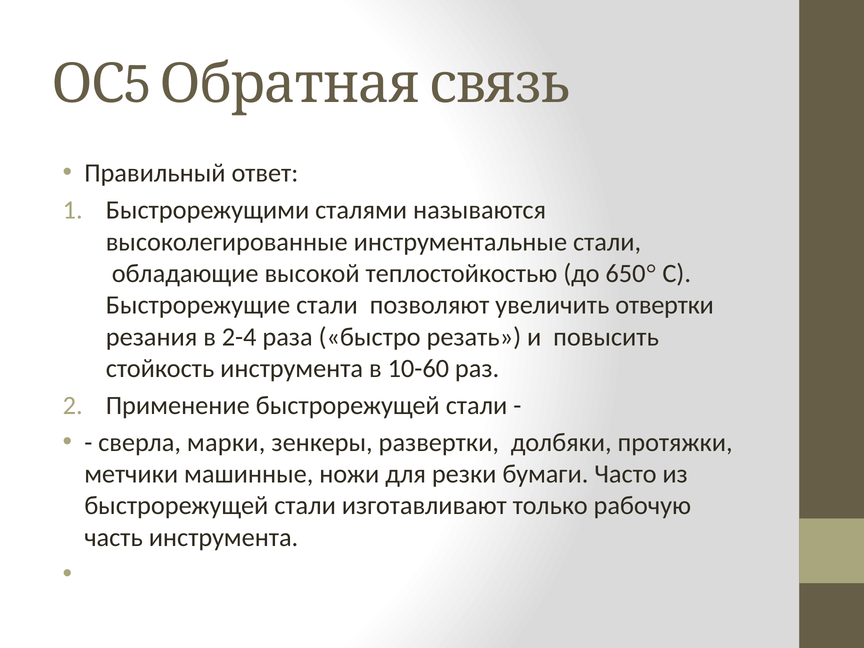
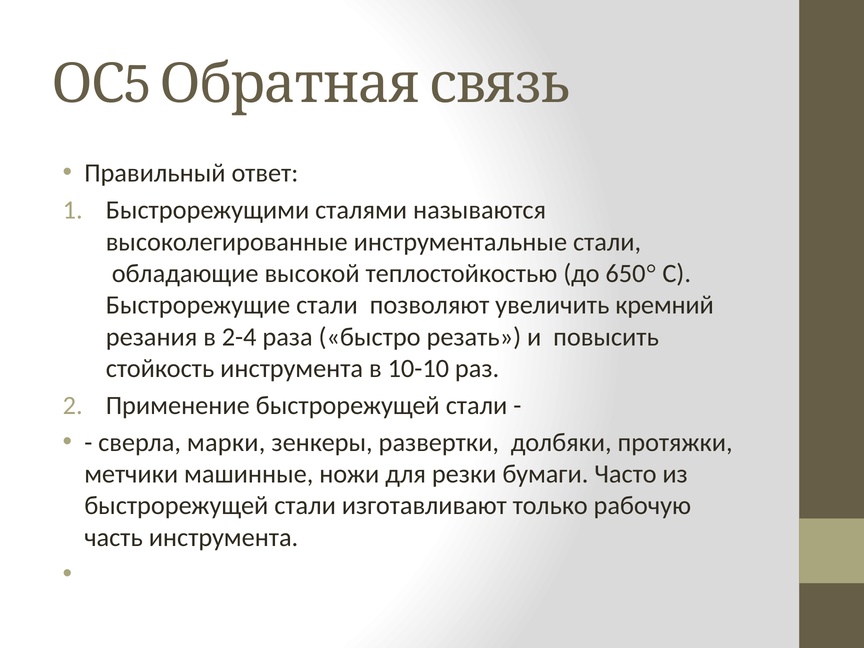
отвертки: отвертки -> кремний (665, 305)
10-60: 10-60 -> 10-10 (418, 368)
